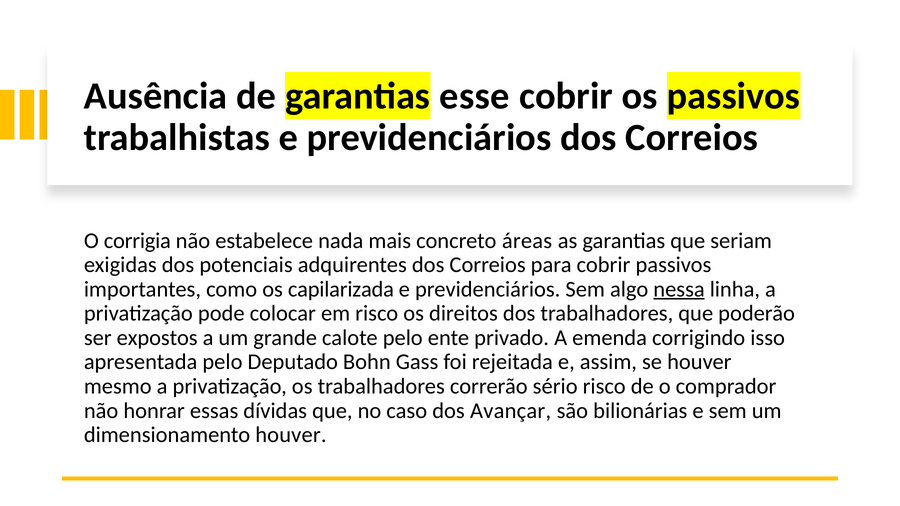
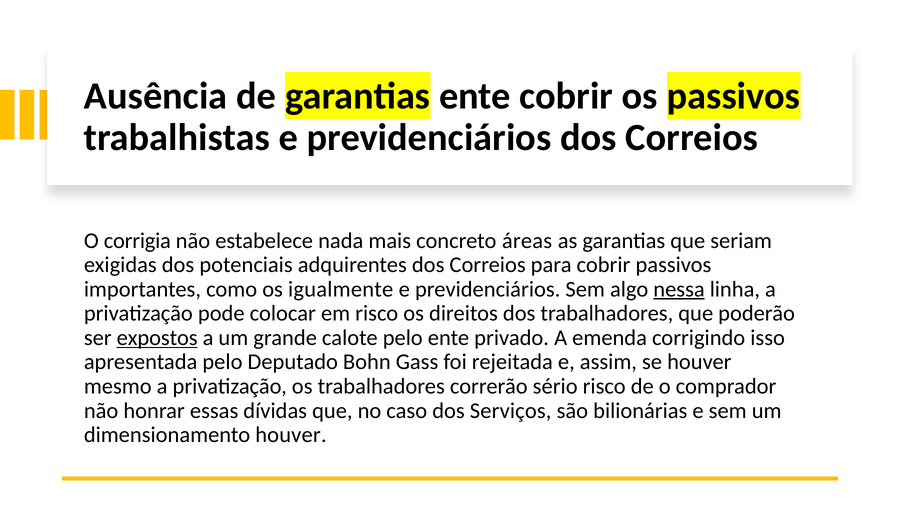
garantias esse: esse -> ente (475, 96)
capilarizada: capilarizada -> igualmente (341, 289)
expostos underline: none -> present (157, 338)
Avançar: Avançar -> Serviços (511, 411)
